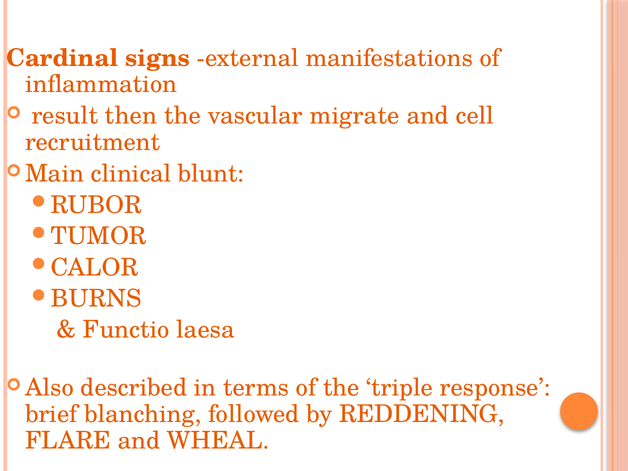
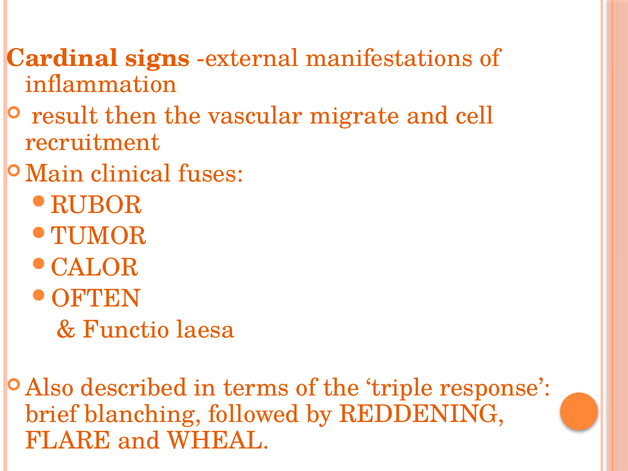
blunt: blunt -> fuses (211, 174)
BURNS: BURNS -> OFTEN (96, 299)
